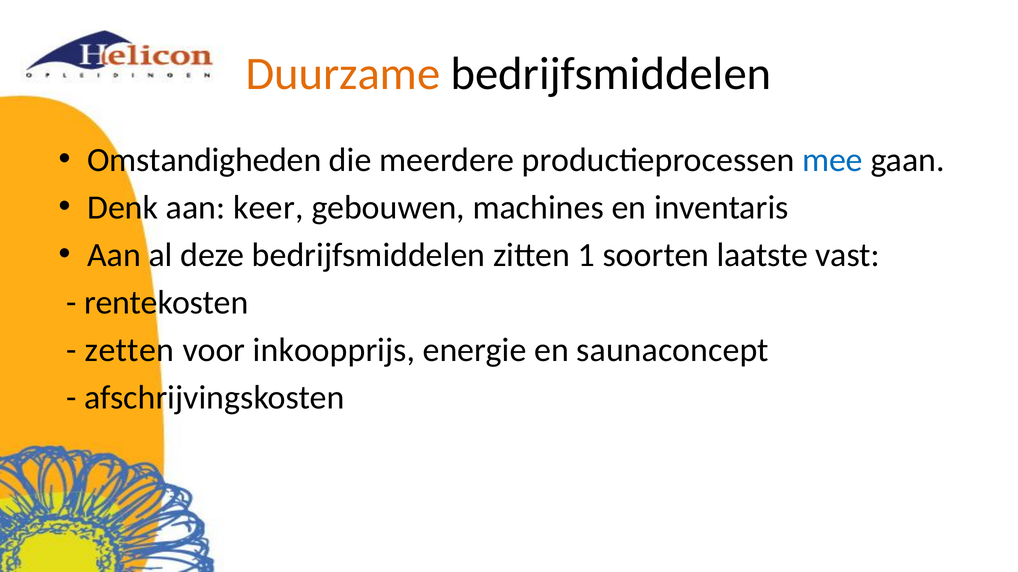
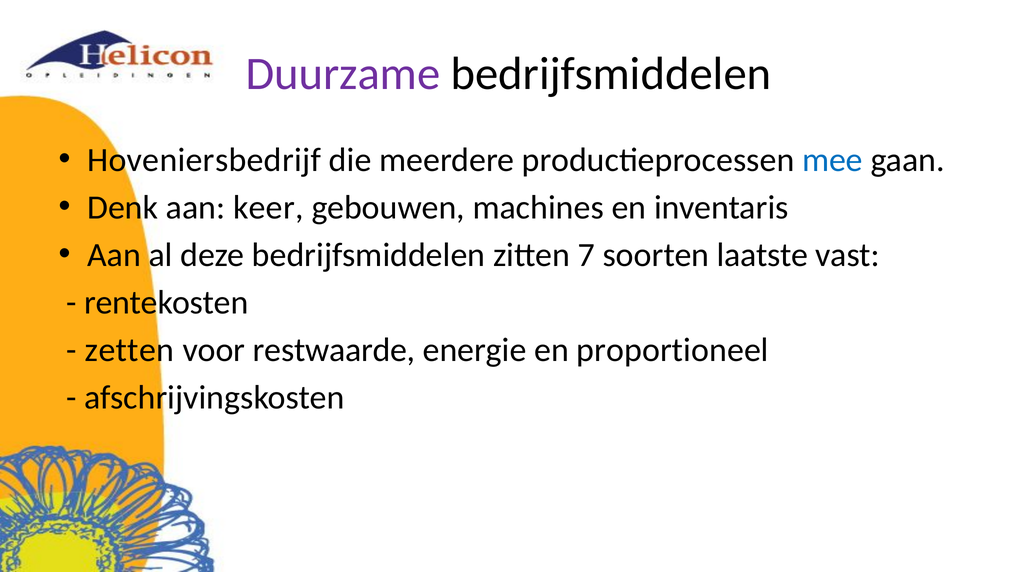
Duurzame colour: orange -> purple (343, 74)
Omstandigheden: Omstandigheden -> Hoveniersbedrijf (204, 160)
1: 1 -> 7 (586, 255)
inkoopprijs: inkoopprijs -> restwaarde (334, 350)
saunaconcept: saunaconcept -> proportioneel (673, 350)
